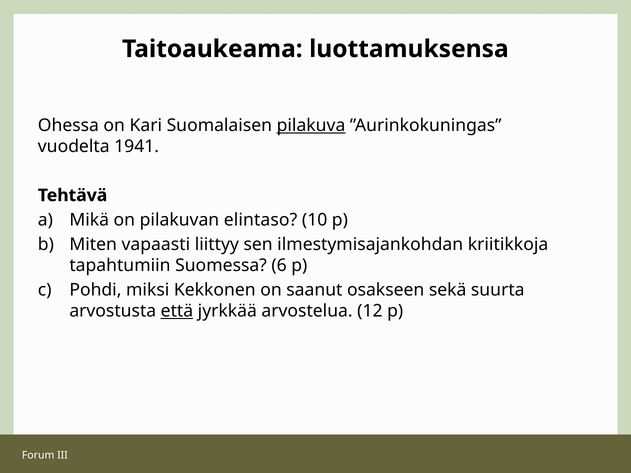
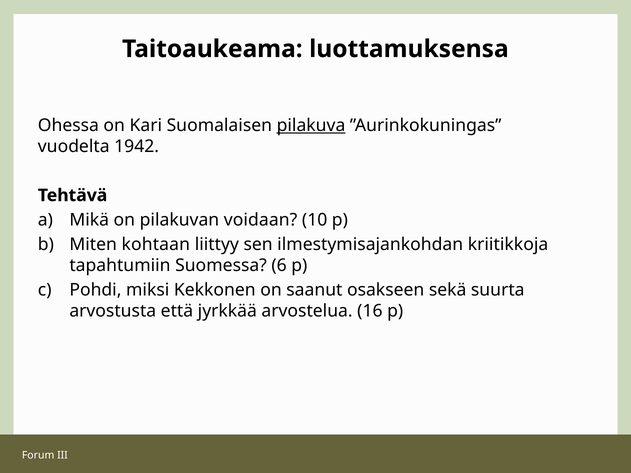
1941: 1941 -> 1942 (137, 146)
elintaso: elintaso -> voidaan (261, 220)
vapaasti: vapaasti -> kohtaan (156, 245)
että underline: present -> none (177, 311)
12: 12 -> 16 (370, 311)
